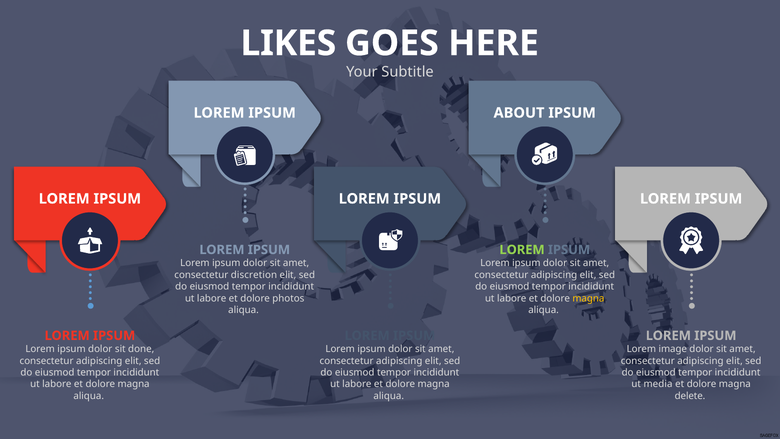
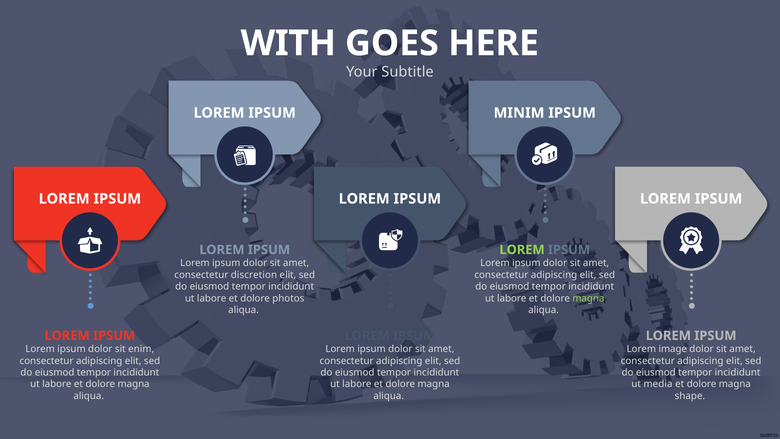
LIKES: LIKES -> WITH (288, 43)
ABOUT: ABOUT -> MINIM (519, 113)
magna colour: yellow -> light green (588, 298)
done: done -> enim (141, 349)
delete: delete -> shape (690, 396)
